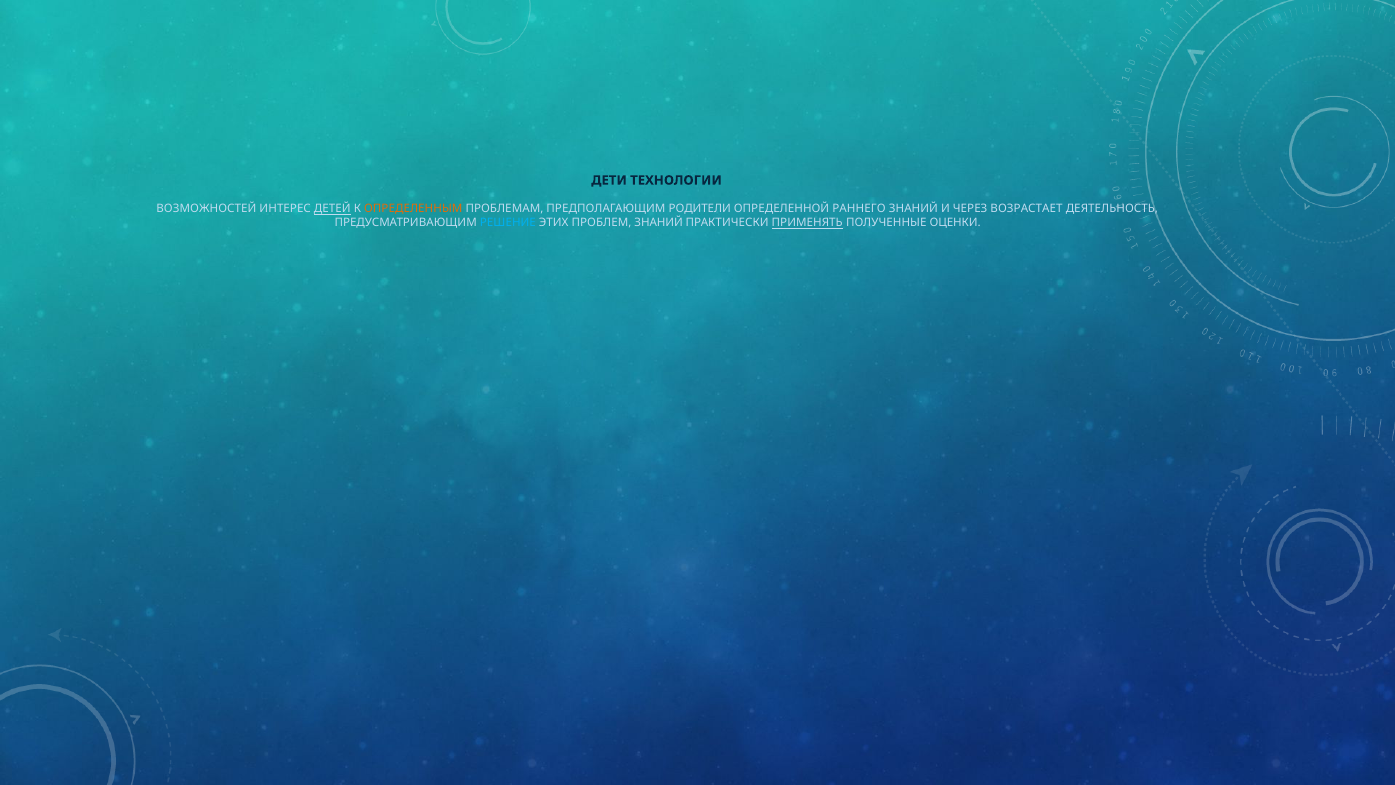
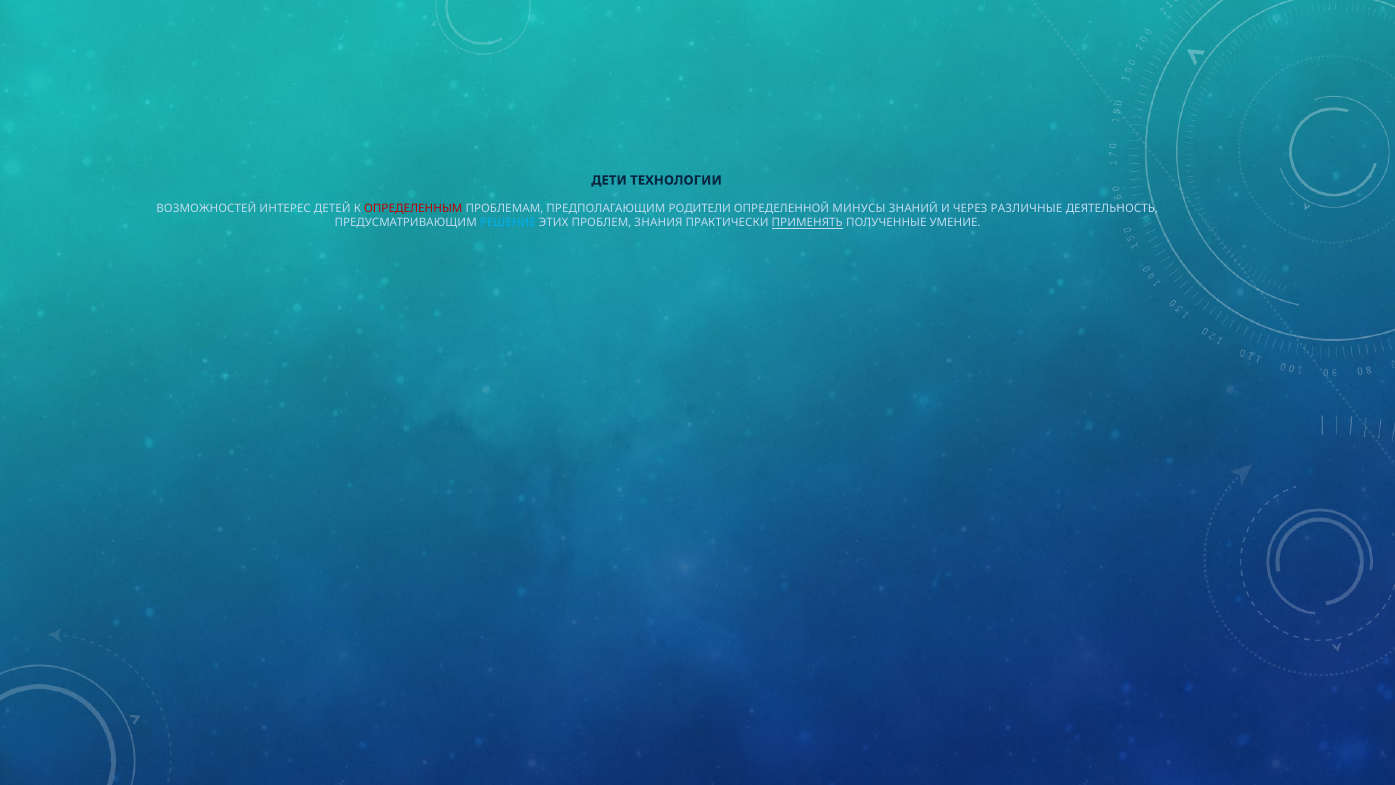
ДЕТЕЙ underline: present -> none (332, 209)
ОПРЕДЕЛЕННЫМ colour: orange -> red (413, 209)
РАННЕГО: РАННЕГО -> МИНУСЫ (859, 209)
ВОЗРАСТАЕТ: ВОЗРАСТАЕТ -> РАЗЛИЧНЫЕ (1026, 209)
ПРОБЛЕМ ЗНАНИЙ: ЗНАНИЙ -> ЗНАНИЯ (659, 223)
ОЦЕНКИ: ОЦЕНКИ -> УМЕНИЕ (955, 223)
